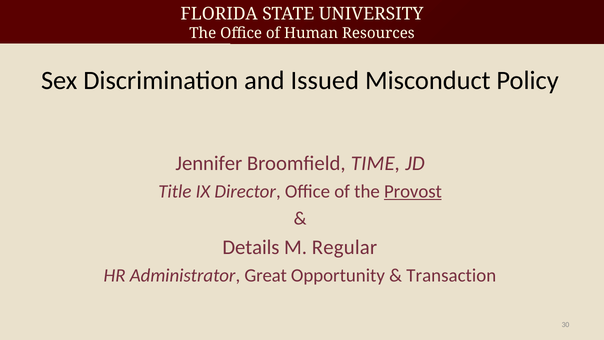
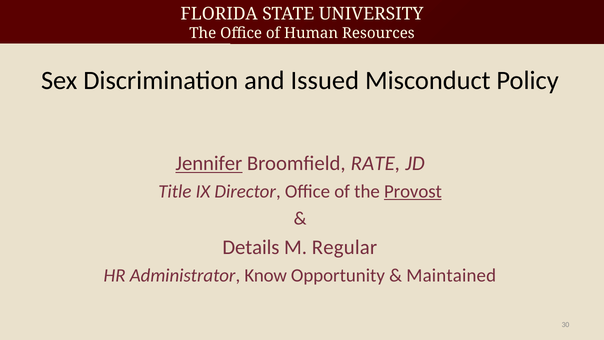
Jennifer underline: none -> present (209, 163)
TIME: TIME -> RATE (375, 163)
Great: Great -> Know (266, 275)
Transaction: Transaction -> Maintained (451, 275)
